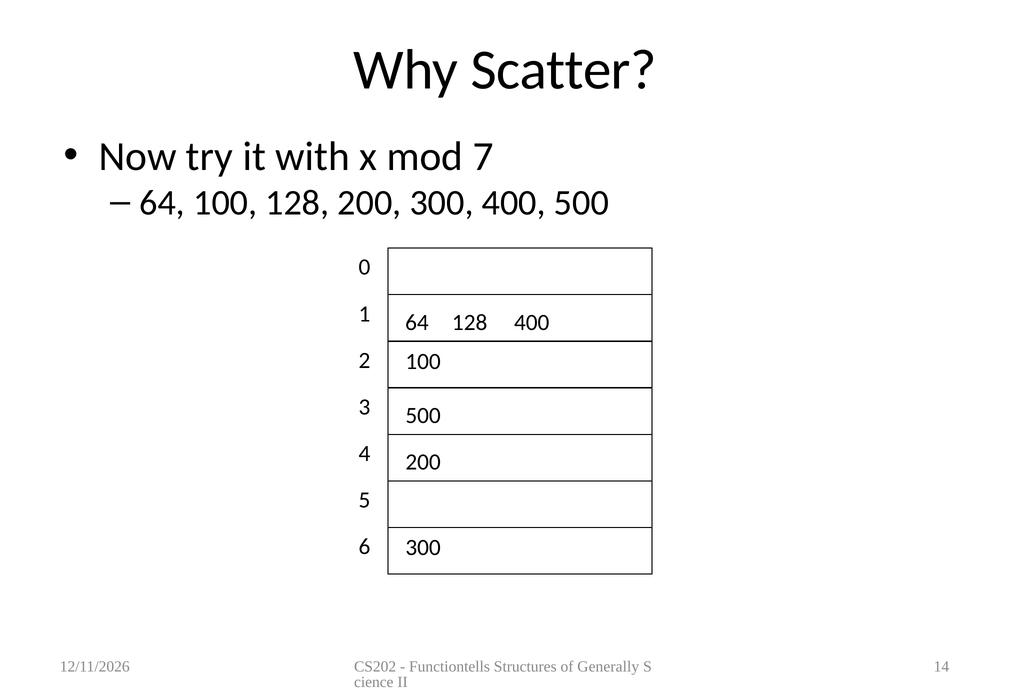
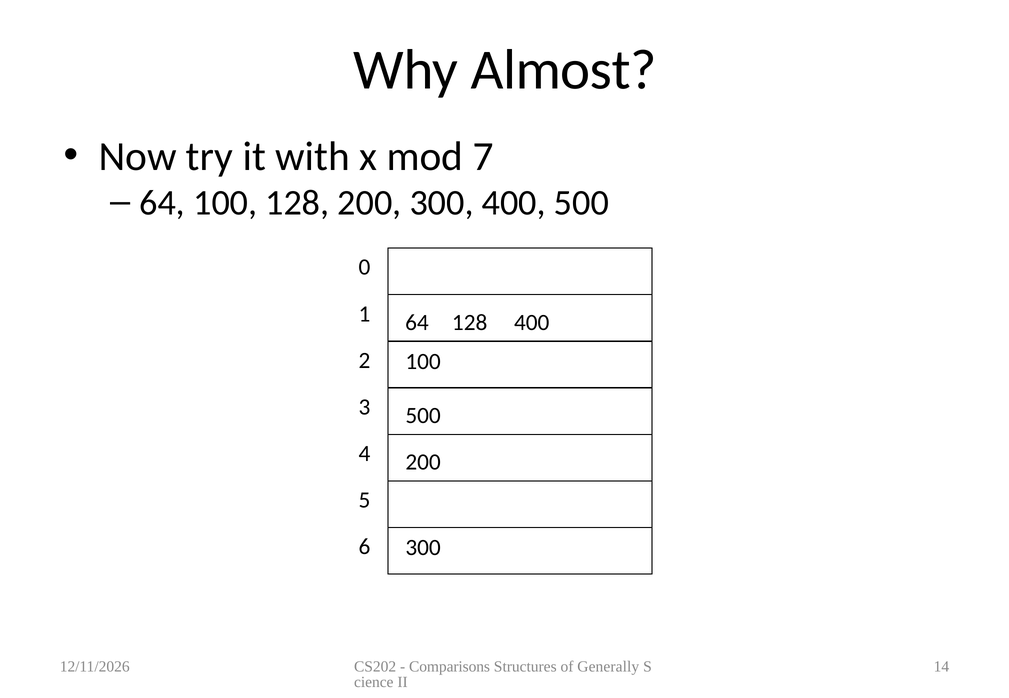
Scatter: Scatter -> Almost (564, 70)
Functiontells: Functiontells -> Comparisons (450, 667)
